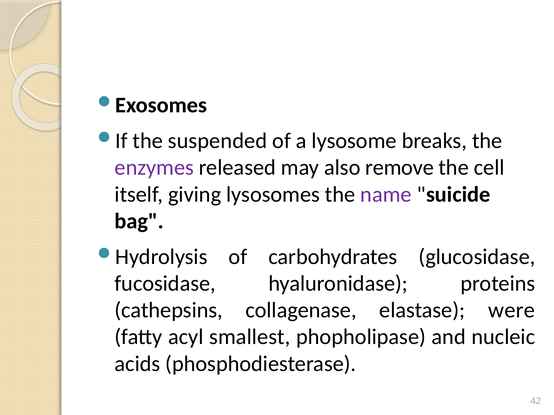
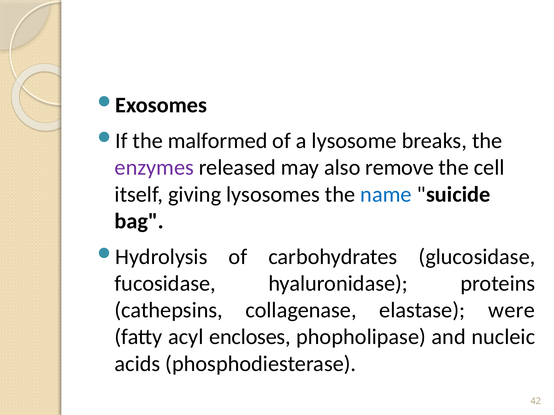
suspended: suspended -> malformed (218, 141)
name colour: purple -> blue (386, 195)
smallest: smallest -> encloses (250, 337)
